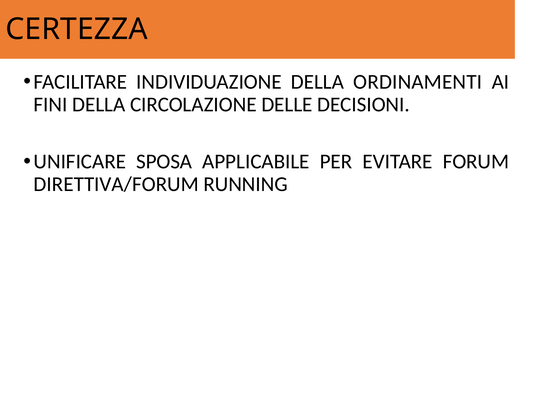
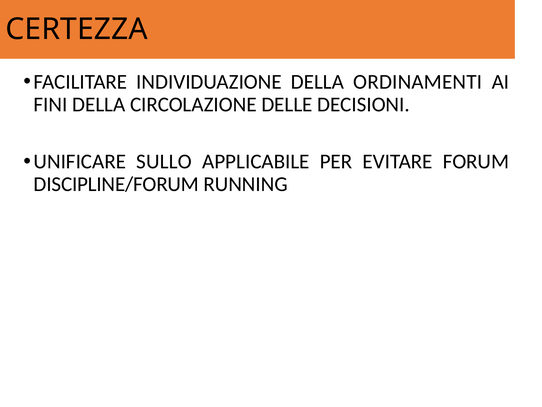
SPOSA: SPOSA -> SULLO (164, 161)
DIRETTIVA/FORUM: DIRETTIVA/FORUM -> DISCIPLINE/FORUM (116, 184)
